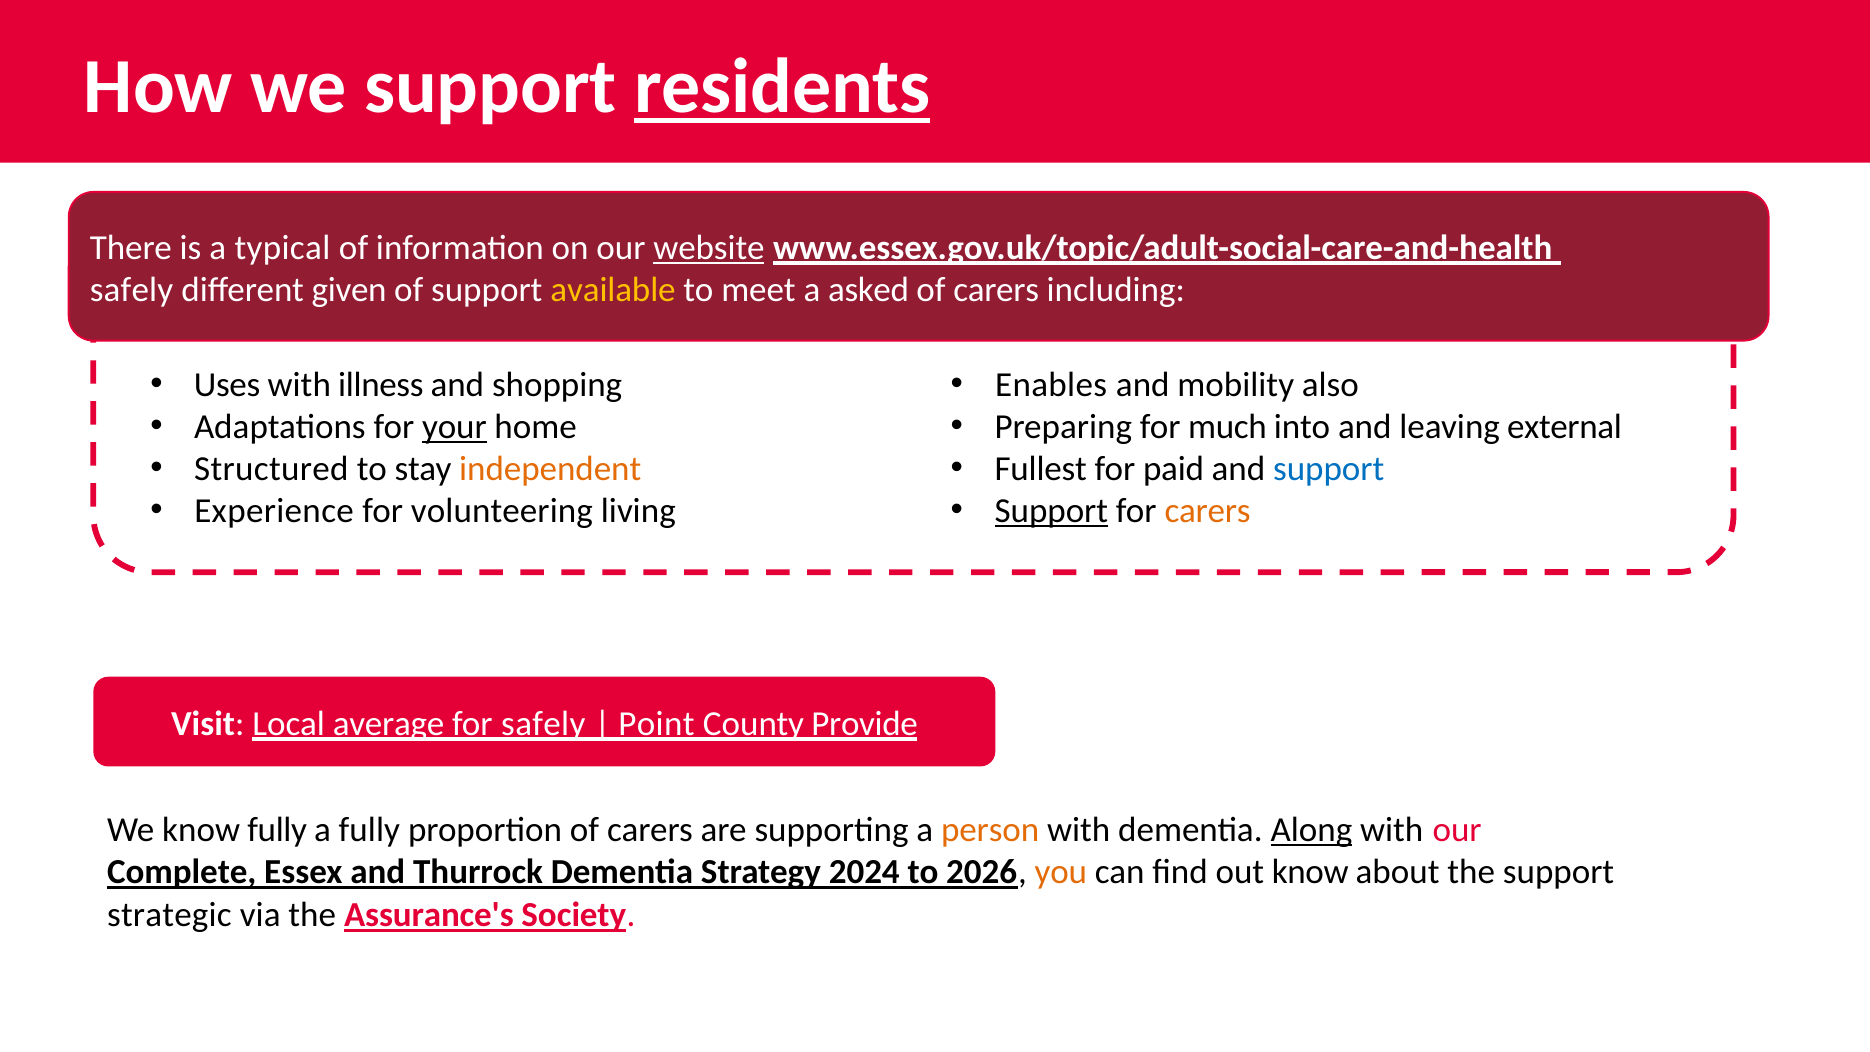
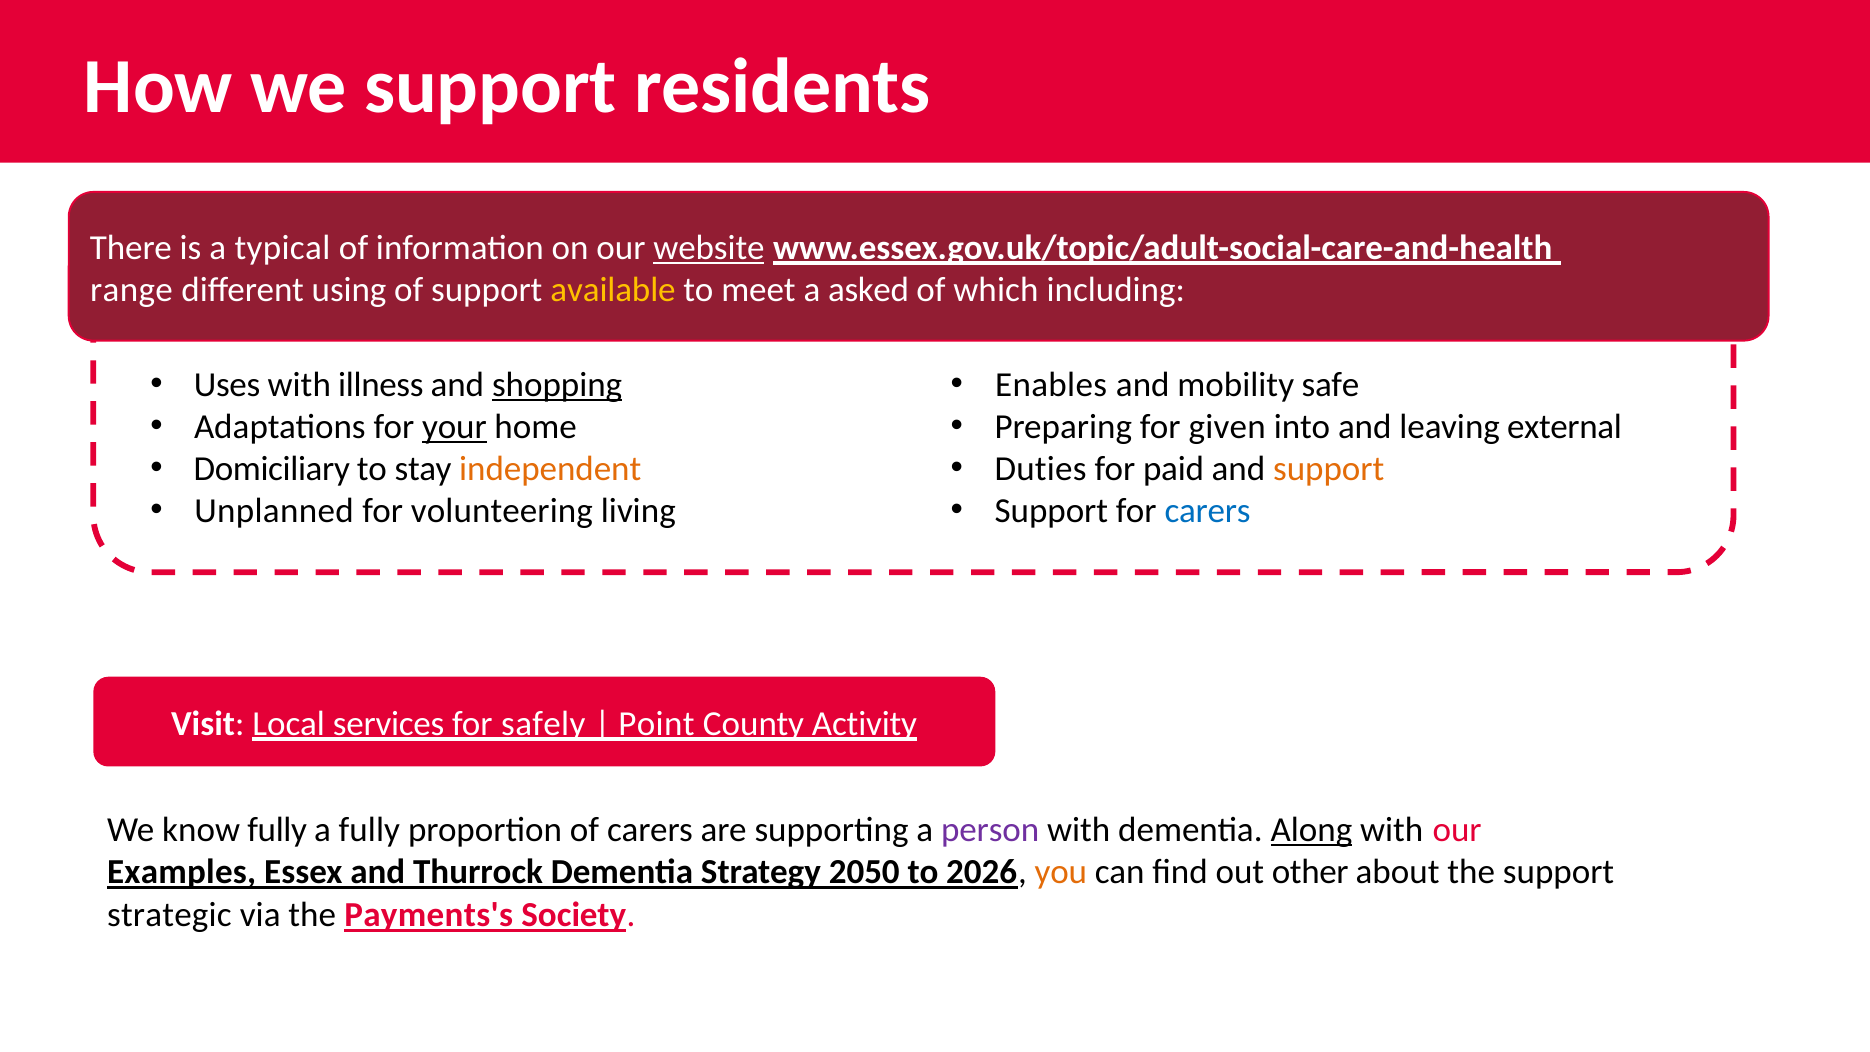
residents underline: present -> none (782, 87)
safely: safely -> range (131, 290)
given: given -> using (349, 290)
carers: carers -> which (996, 290)
shopping underline: none -> present (557, 385)
also: also -> safe (1330, 385)
much: much -> given (1227, 427)
Structured: Structured -> Domiciliary (272, 469)
Fullest: Fullest -> Duties (1041, 469)
support colour: blue -> orange (1329, 469)
Experience: Experience -> Unplanned (274, 511)
Support underline: present -> none (1051, 511)
carers colour: orange -> blue (1208, 511)
average: average -> services (389, 724)
Provide: Provide -> Activity (865, 724)
person colour: orange -> purple (990, 830)
Complete: Complete -> Examples (182, 872)
2024: 2024 -> 2050 (864, 872)
out know: know -> other (1310, 872)
Assurance's: Assurance's -> Payments's (429, 915)
